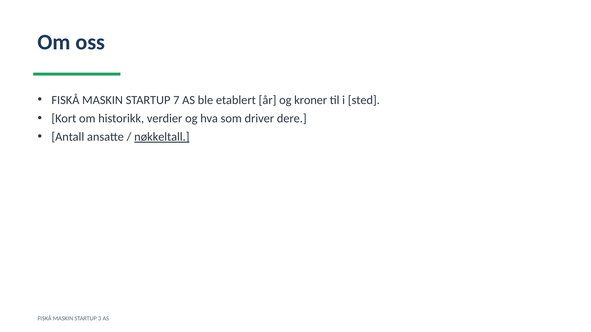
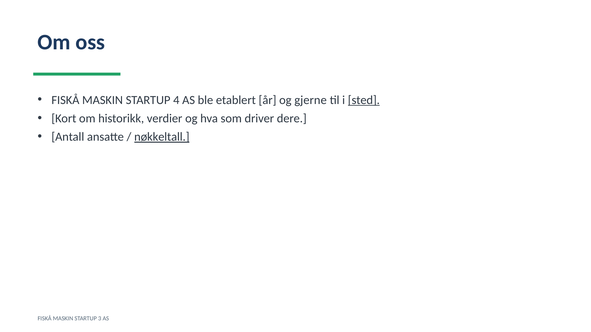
7: 7 -> 4 (176, 100)
kroner: kroner -> gjerne (311, 100)
sted underline: none -> present (364, 100)
